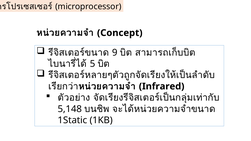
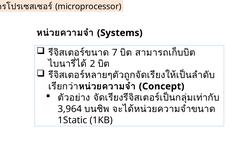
Concept: Concept -> Systems (120, 33)
9: 9 -> 7 (115, 53)
5: 5 -> 2 (93, 64)
Infrared: Infrared -> Concept (162, 86)
5,148: 5,148 -> 3,964 (70, 109)
